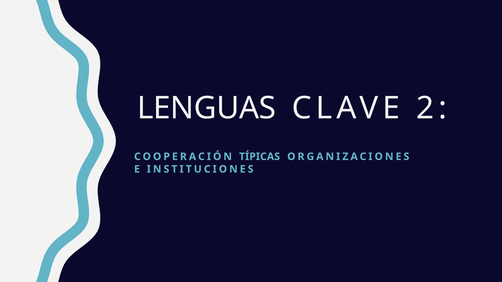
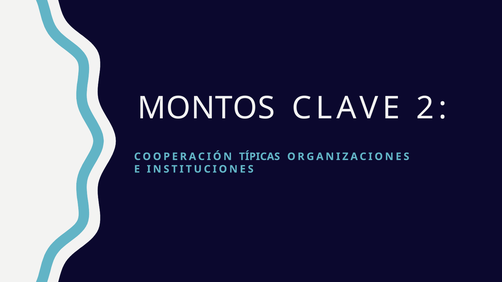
LENGUAS: LENGUAS -> MONTOS (206, 108)
